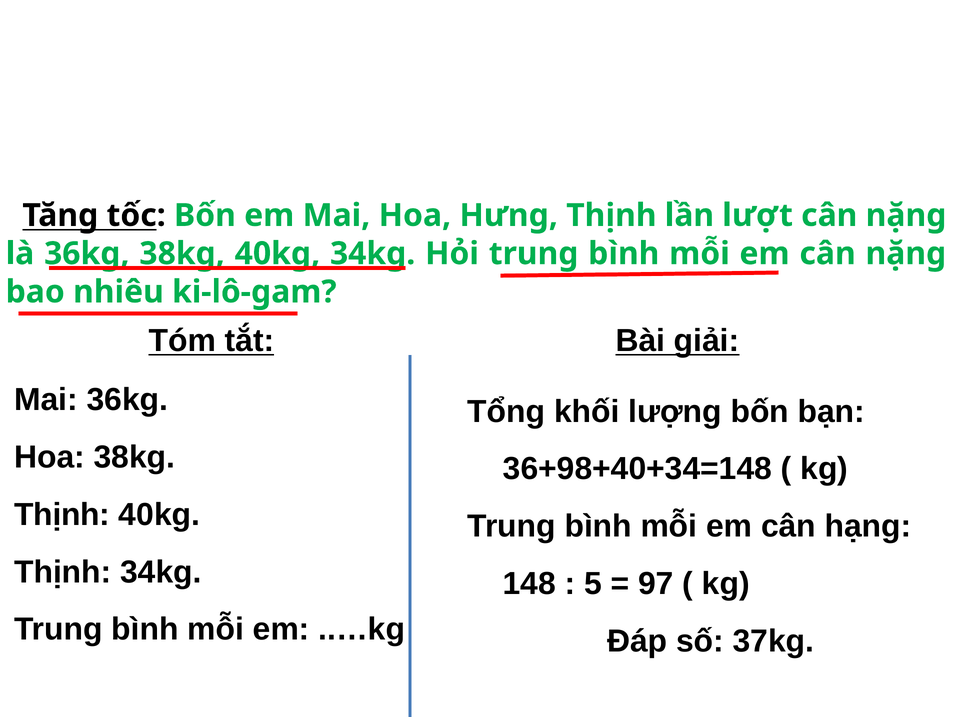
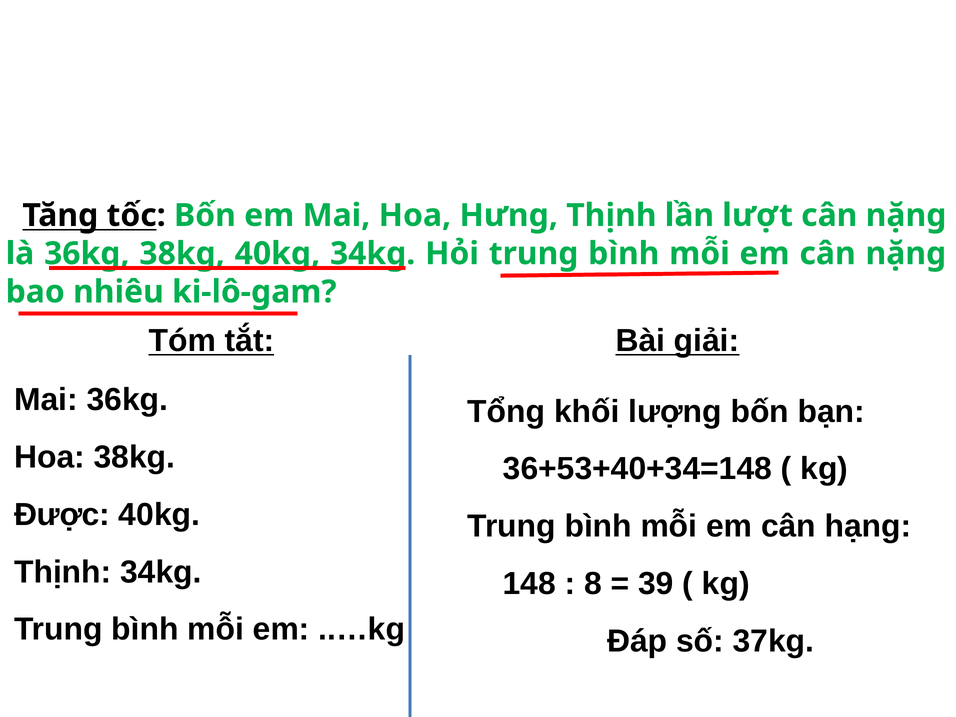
36+98+40+34=148: 36+98+40+34=148 -> 36+53+40+34=148 (637, 469)
Thịnh: Thịnh -> Được (62, 515)
5: 5 -> 8 (593, 584)
97: 97 -> 39 (656, 584)
